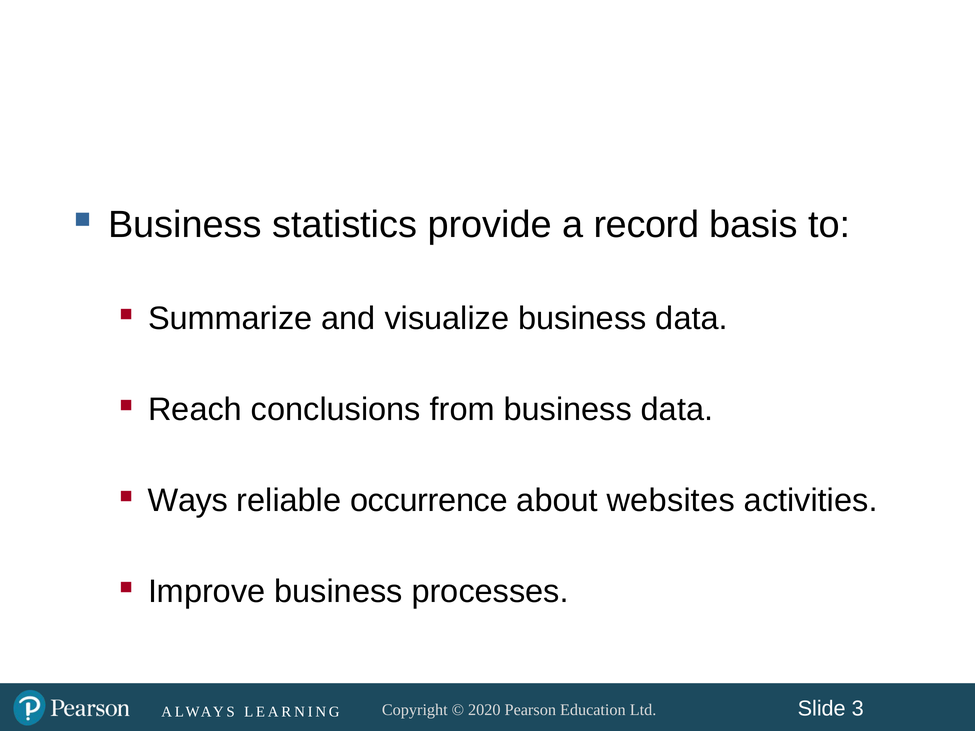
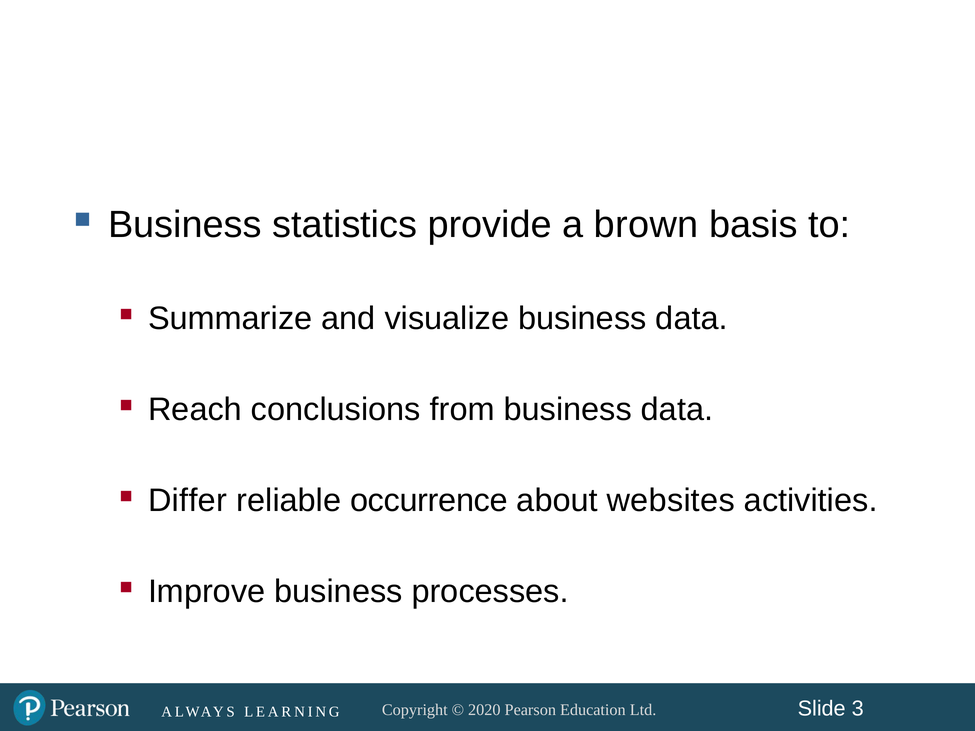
record: record -> brown (646, 225)
Ways: Ways -> Differ (188, 501)
